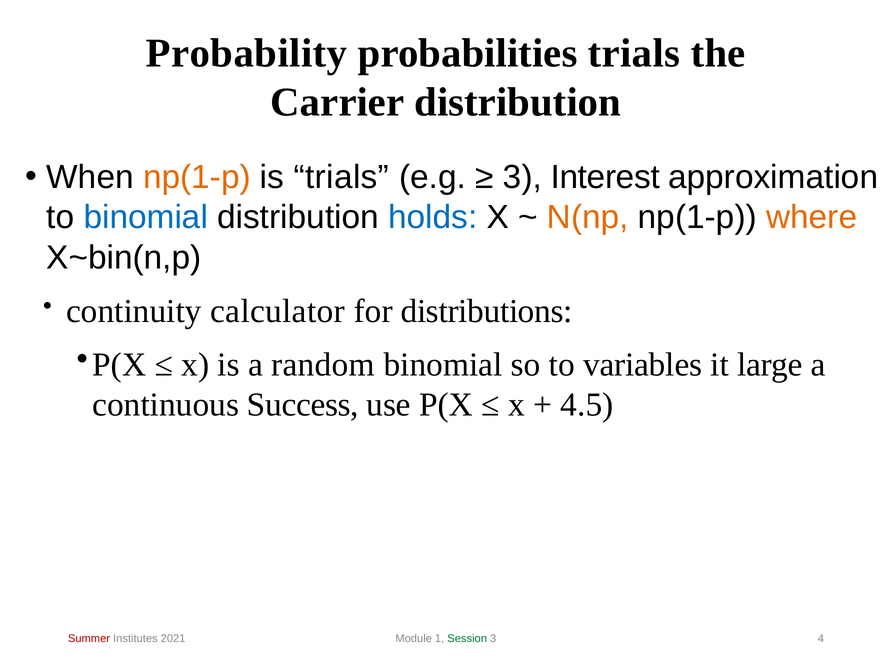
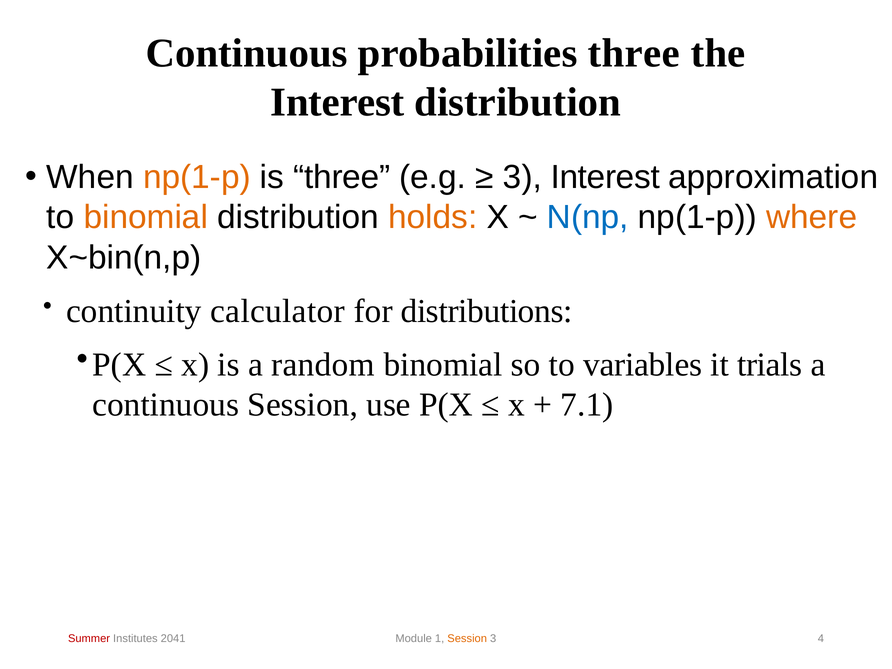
Probability: Probability -> Continuous (247, 53)
probabilities trials: trials -> three (634, 53)
Carrier: Carrier -> Interest (337, 102)
is trials: trials -> three (342, 177)
binomial colour: blue -> orange (146, 217)
holds colour: blue -> orange (433, 217)
N(np colour: orange -> blue (588, 217)
large: large -> trials (770, 365)
continuous Success: Success -> Session (303, 405)
4.5: 4.5 -> 7.1 (587, 405)
2021: 2021 -> 2041 (173, 639)
Session colour: green -> orange (467, 639)
